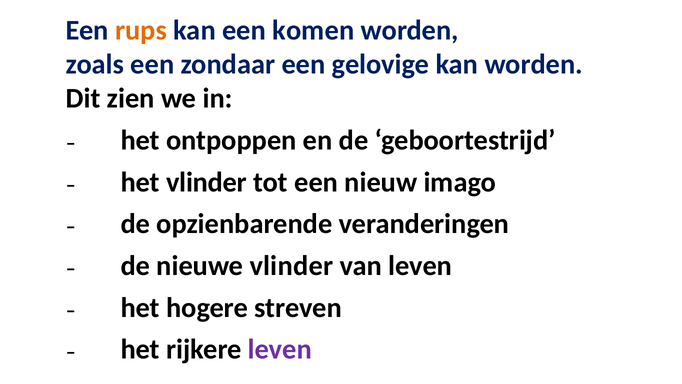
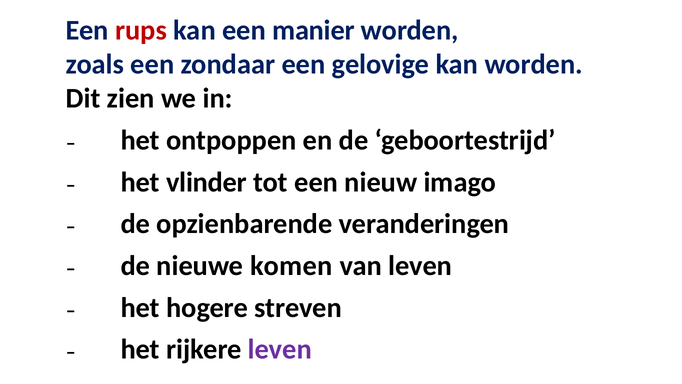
rups colour: orange -> red (141, 30)
komen: komen -> manier (314, 30)
nieuwe vlinder: vlinder -> komen (291, 266)
